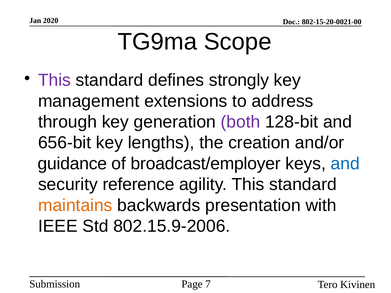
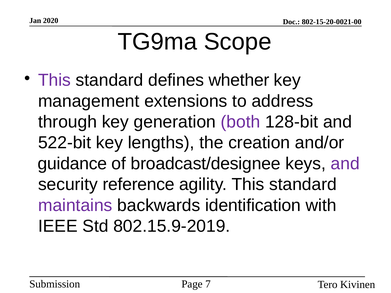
strongly: strongly -> whether (239, 80)
656-bit: 656-bit -> 522-bit (65, 143)
broadcast/employer: broadcast/employer -> broadcast/designee (206, 164)
and colour: blue -> purple (345, 164)
maintains colour: orange -> purple (75, 205)
presentation: presentation -> identification (253, 205)
802.15.9-2006: 802.15.9-2006 -> 802.15.9-2019 (172, 226)
